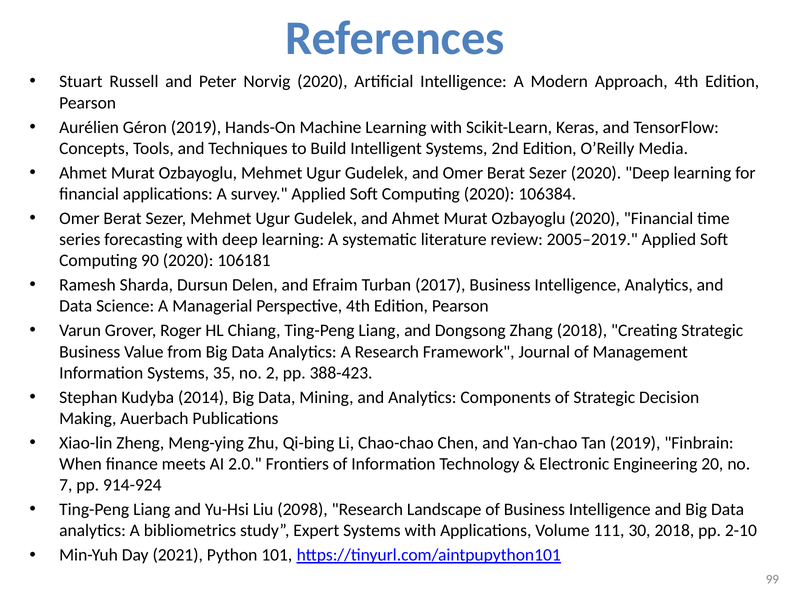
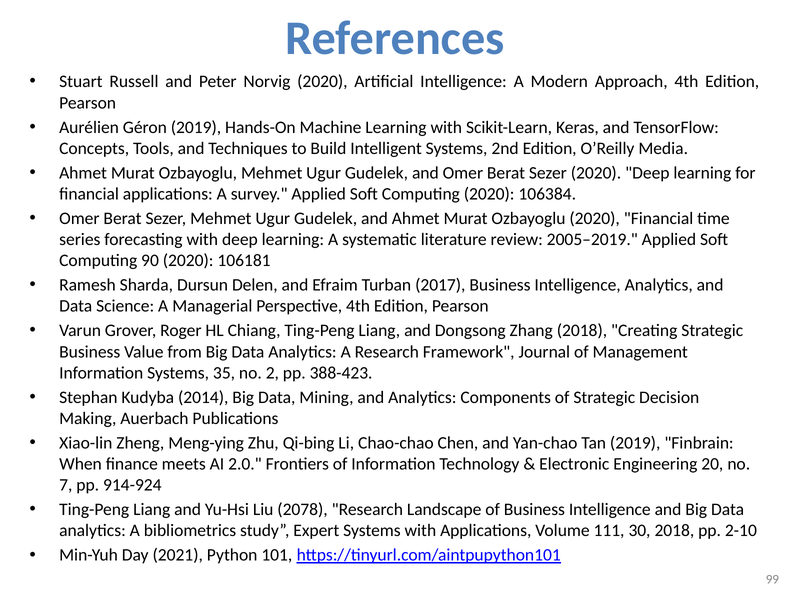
2098: 2098 -> 2078 (303, 510)
